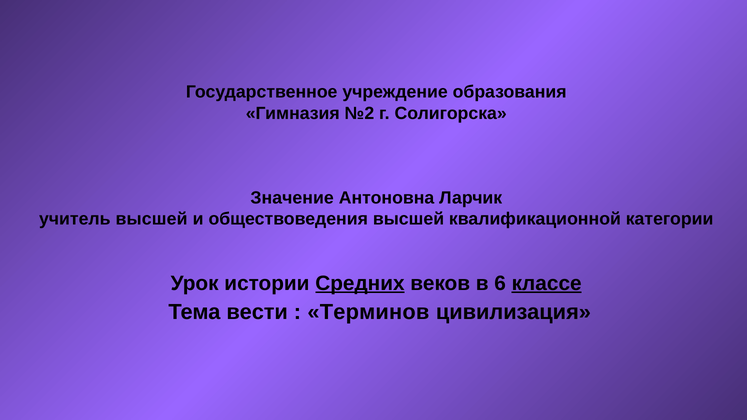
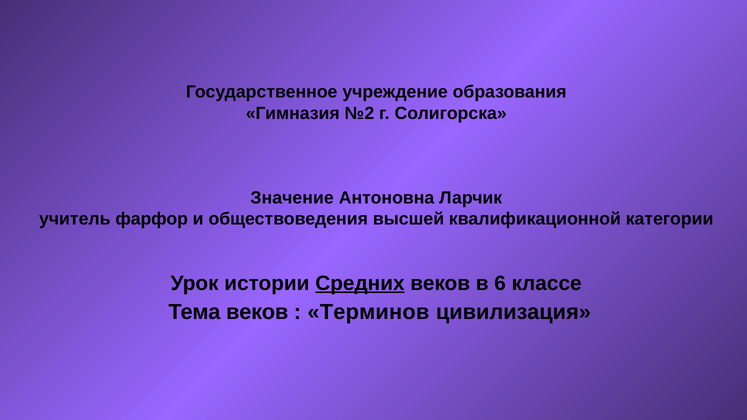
учитель высшей: высшей -> фарфор (152, 219)
классе underline: present -> none (547, 284)
Тема вести: вести -> веков (257, 312)
